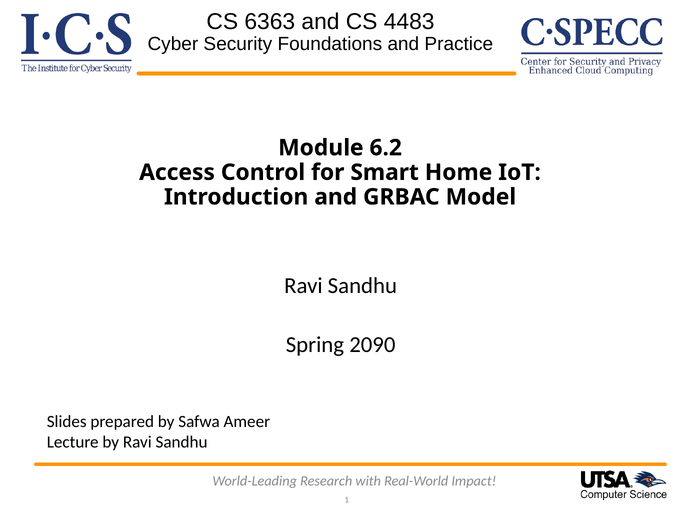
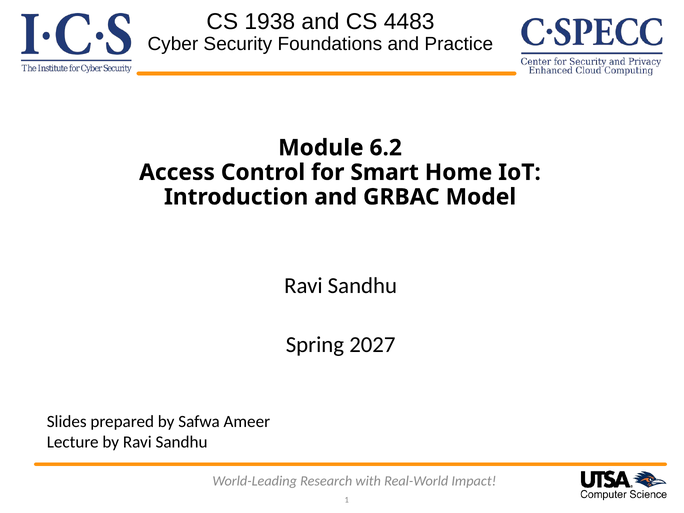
6363: 6363 -> 1938 (270, 22)
2090: 2090 -> 2027 (372, 345)
